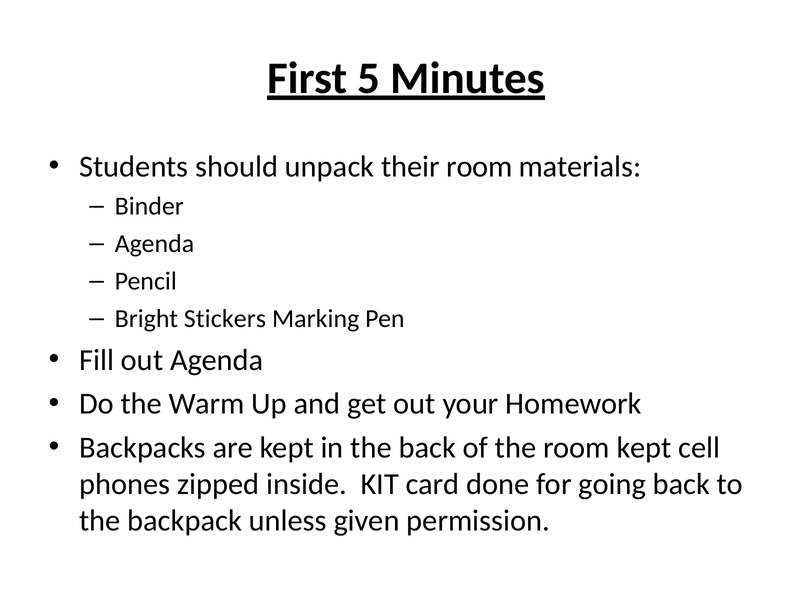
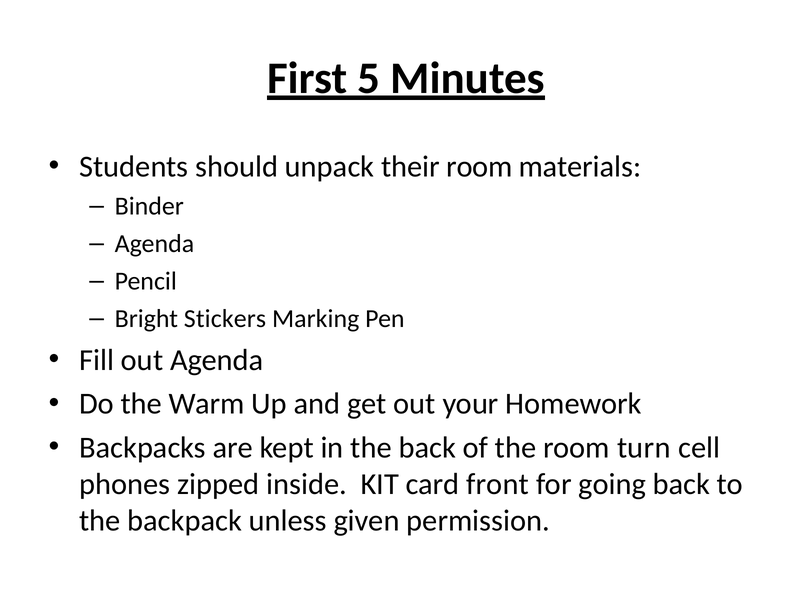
room kept: kept -> turn (644, 448)
done: done -> front (498, 484)
